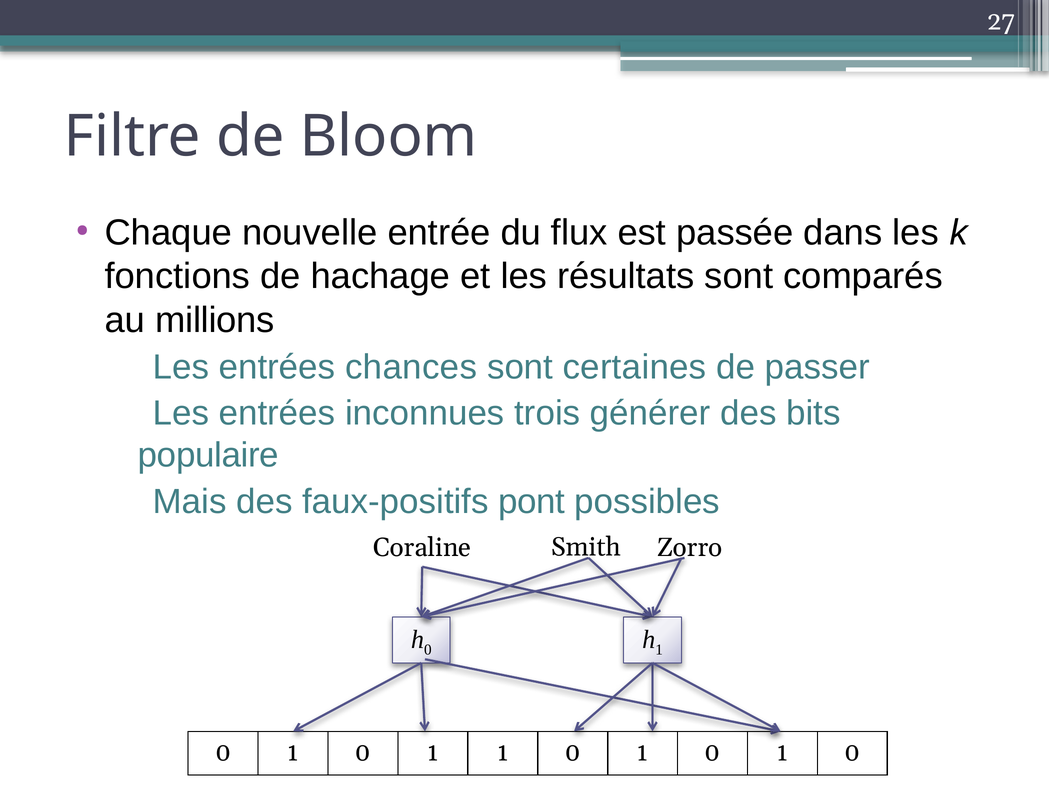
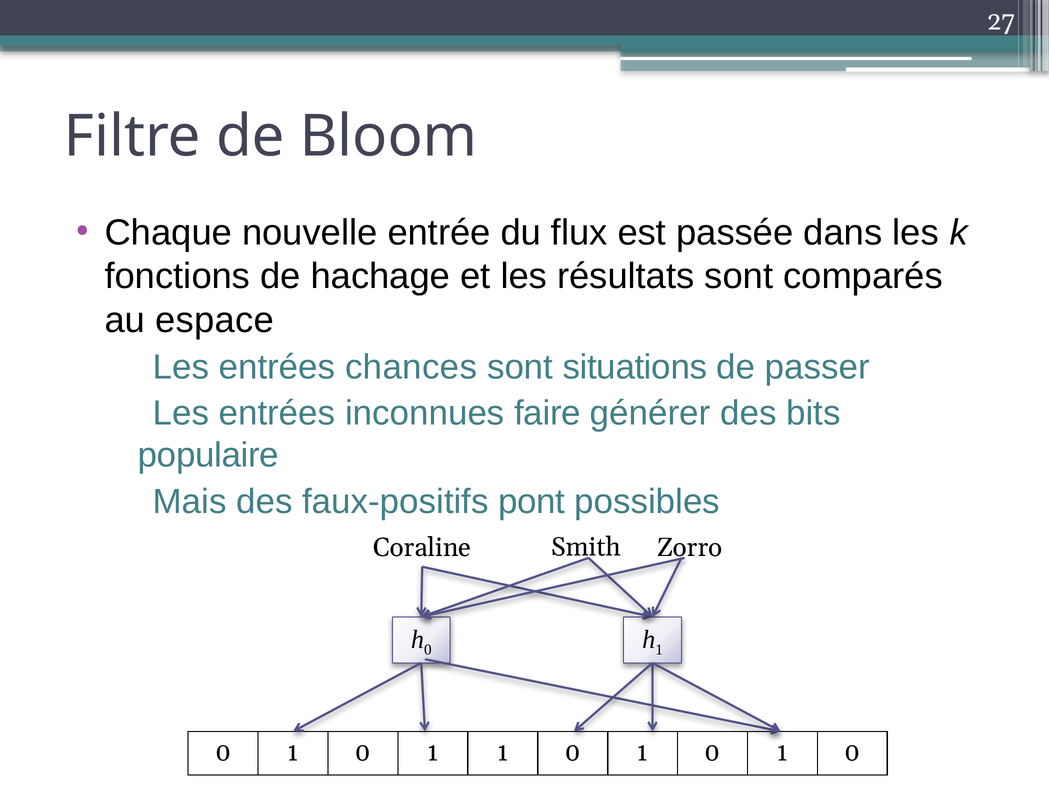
millions: millions -> espace (215, 320)
certaines: certaines -> situations (635, 367)
trois: trois -> faire (547, 414)
